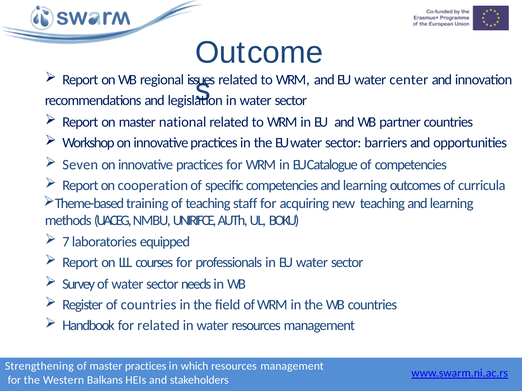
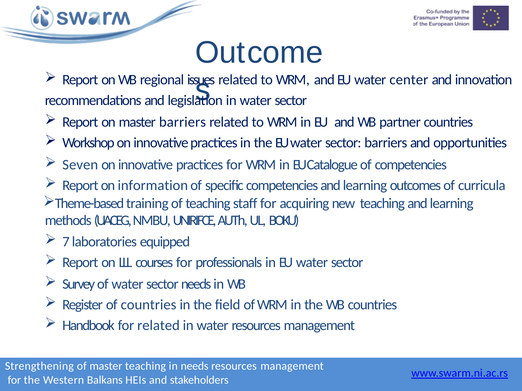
master national: national -> barriers (183, 122)
cooperation: cooperation -> information (153, 186)
master practices: practices -> teaching (146, 366)
in which: which -> needs (195, 366)
